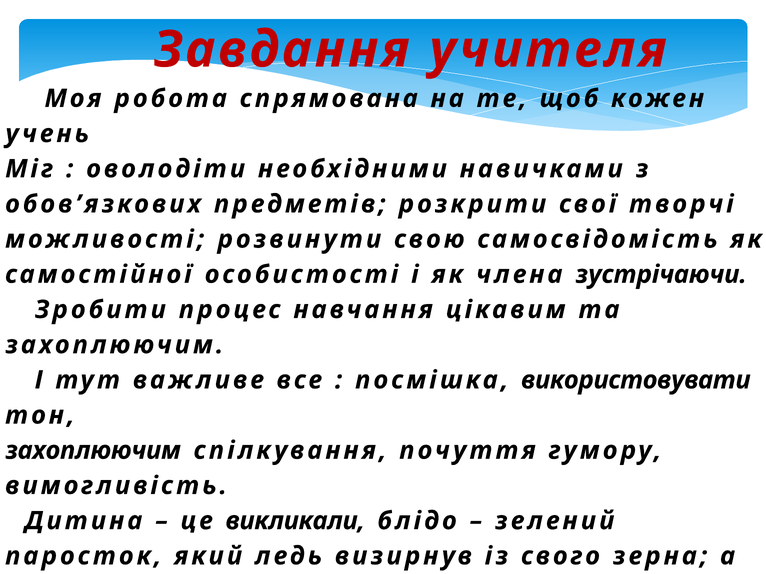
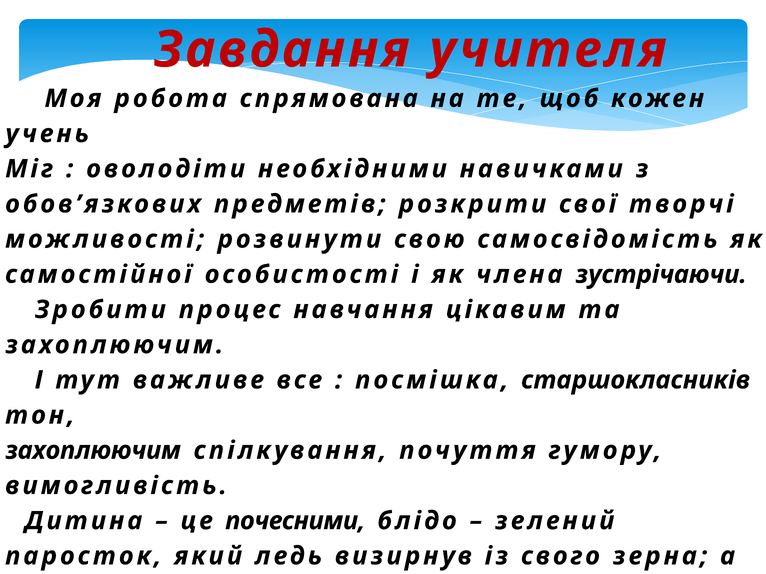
використовувати: використовувати -> старшокласників (636, 380)
викликали: викликали -> почесними (295, 521)
